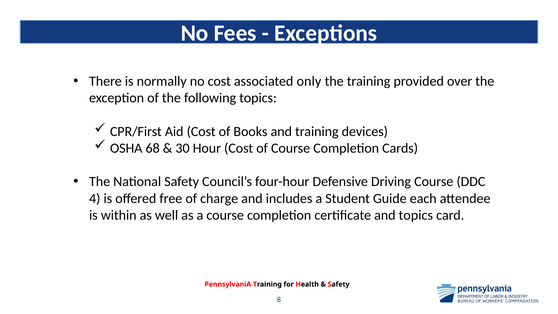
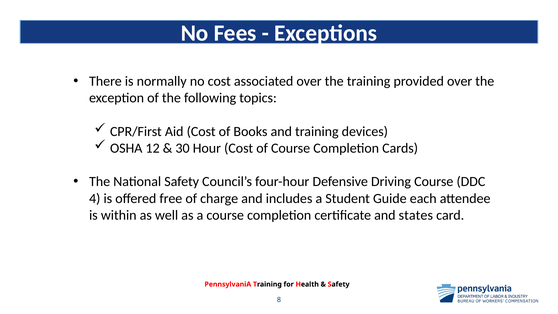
associated only: only -> over (309, 81)
68: 68 -> 12 (153, 148)
and topics: topics -> states (416, 215)
